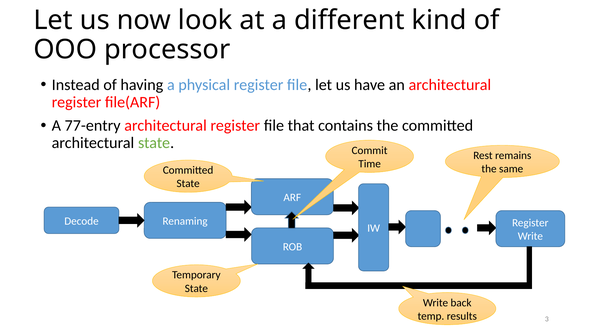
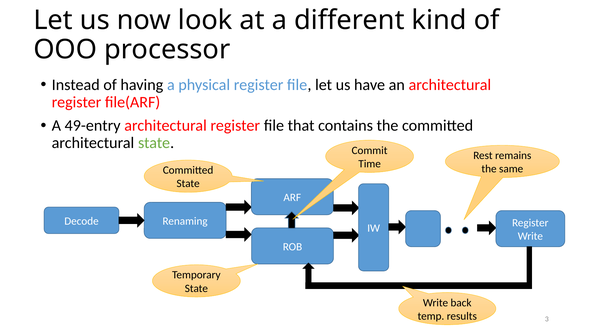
77-entry: 77-entry -> 49-entry (93, 126)
